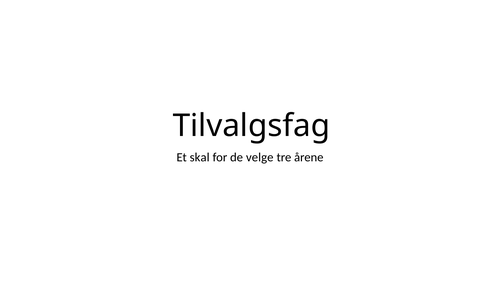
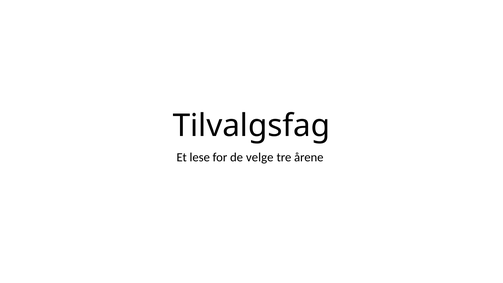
skal: skal -> lese (200, 157)
